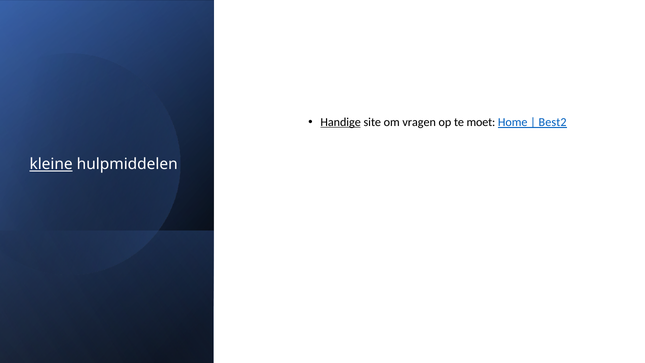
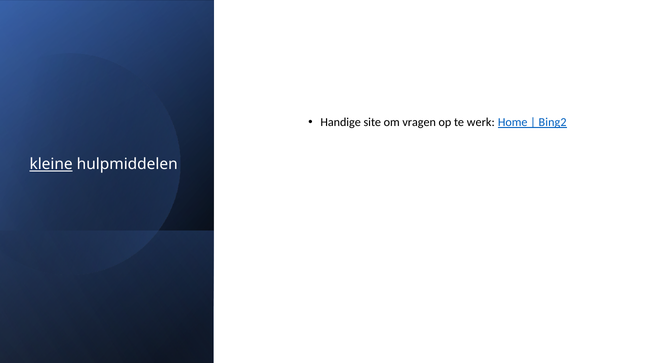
Handige underline: present -> none (341, 122)
moet: moet -> werk (481, 122)
Best2: Best2 -> Bing2 (553, 122)
